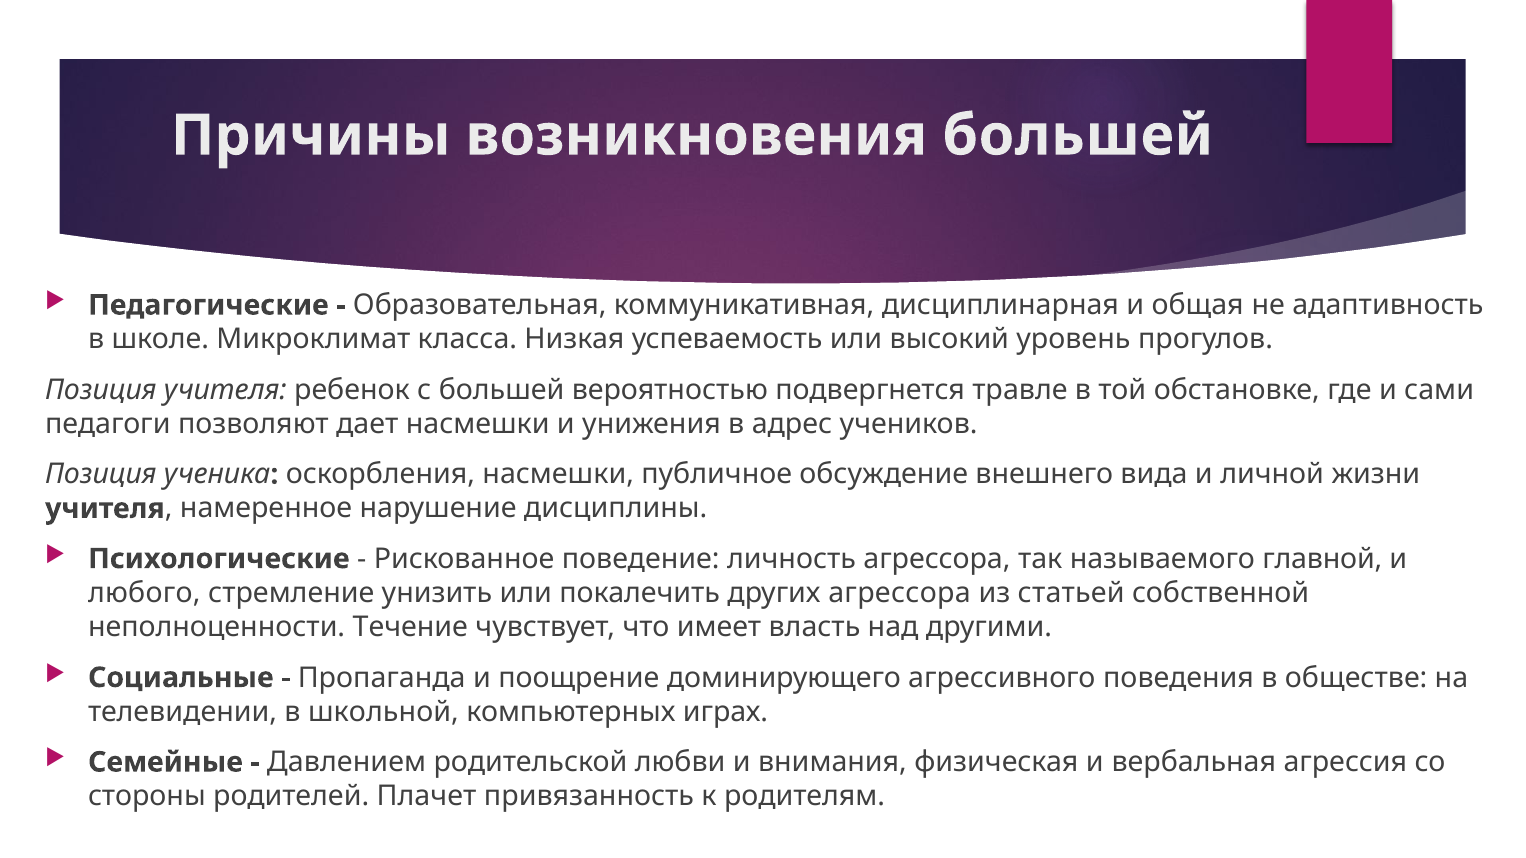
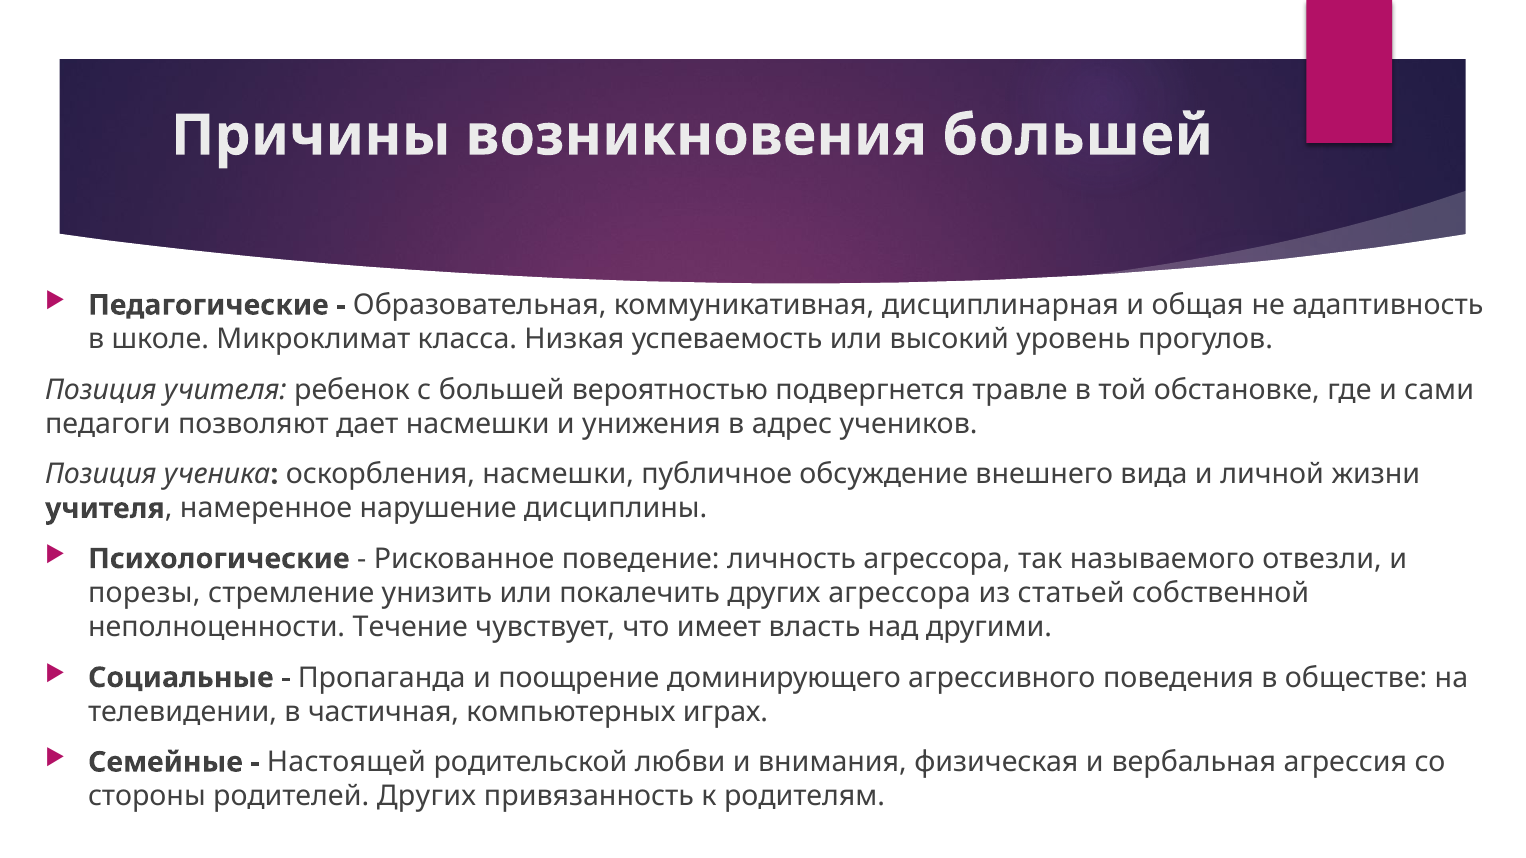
главной: главной -> отвезли (1322, 559)
любого: любого -> порезы (144, 593)
школьной: школьной -> частичная (384, 712)
Давлением: Давлением -> Настоящей (346, 763)
родителей Плачет: Плачет -> Других (426, 797)
